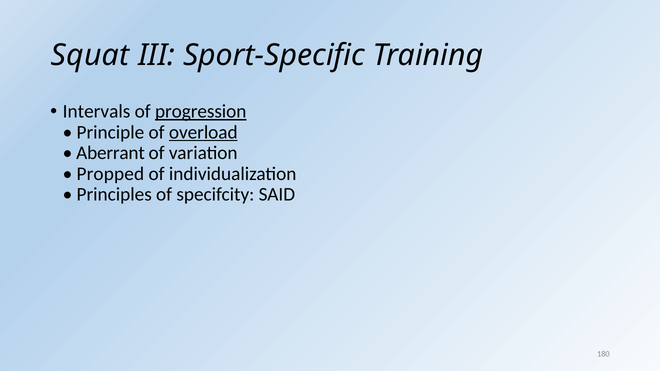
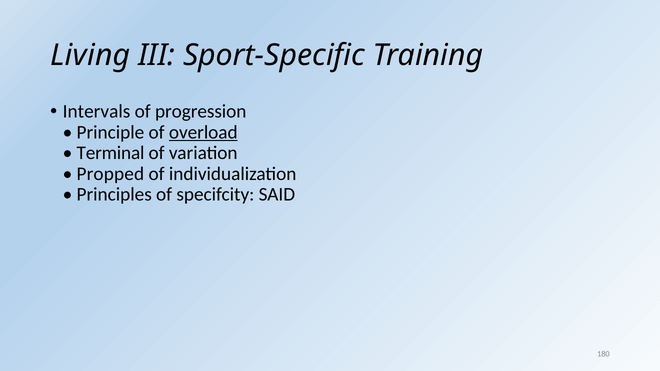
Squat: Squat -> Living (90, 55)
progression underline: present -> none (201, 112)
Aberrant: Aberrant -> Terminal (111, 153)
